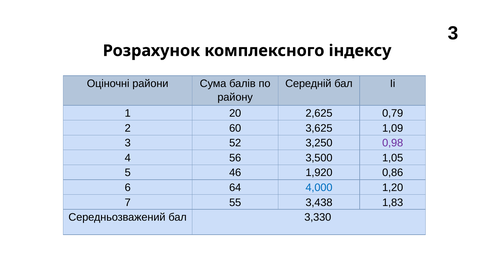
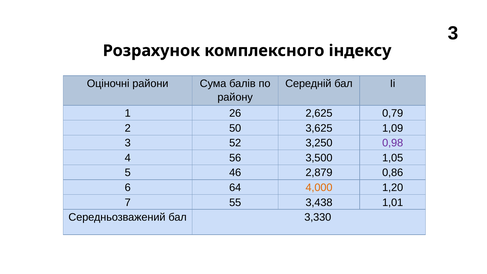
20: 20 -> 26 (235, 113)
60: 60 -> 50 (235, 128)
1,920: 1,920 -> 2,879 (319, 173)
4,000 colour: blue -> orange (319, 188)
1,83: 1,83 -> 1,01 (393, 202)
